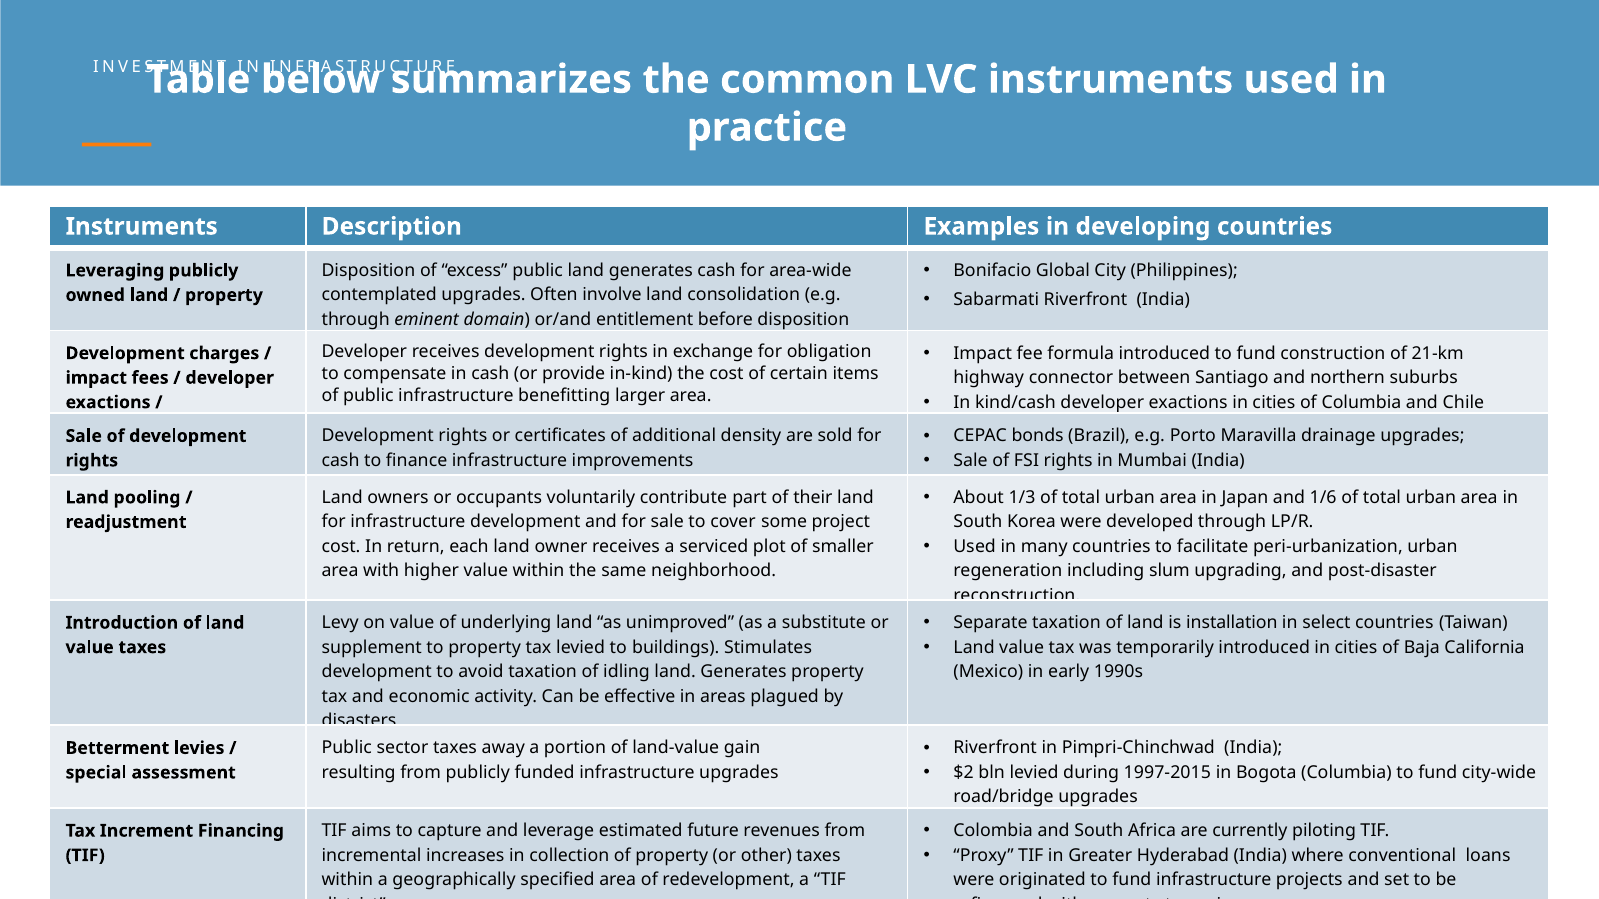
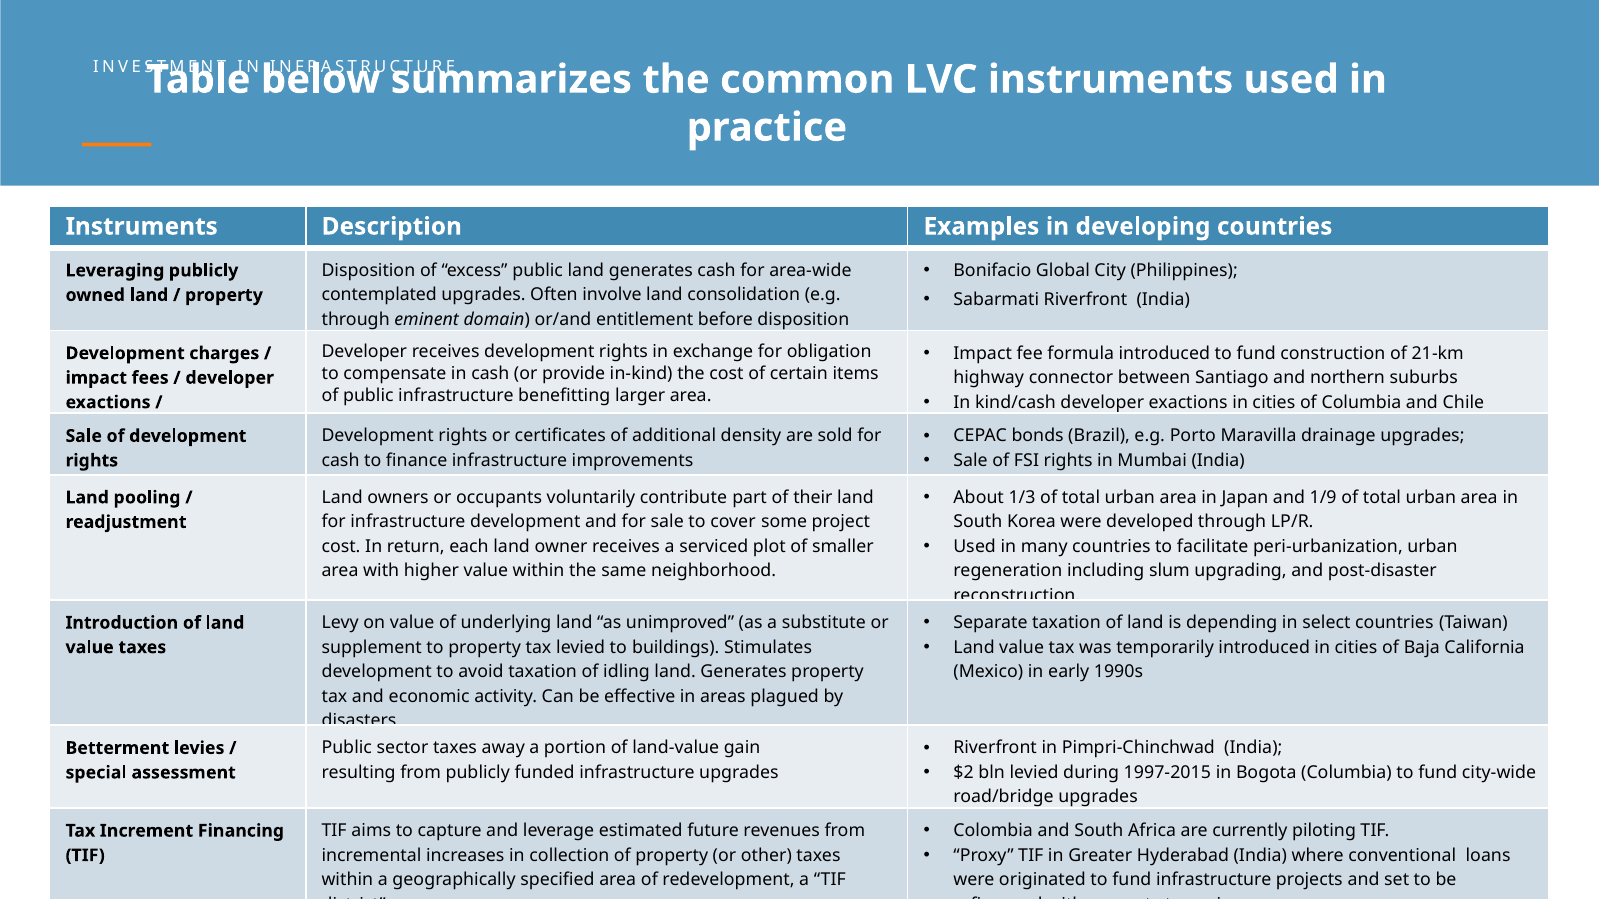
1/6: 1/6 -> 1/9 (1323, 498)
installation: installation -> depending (1232, 623)
